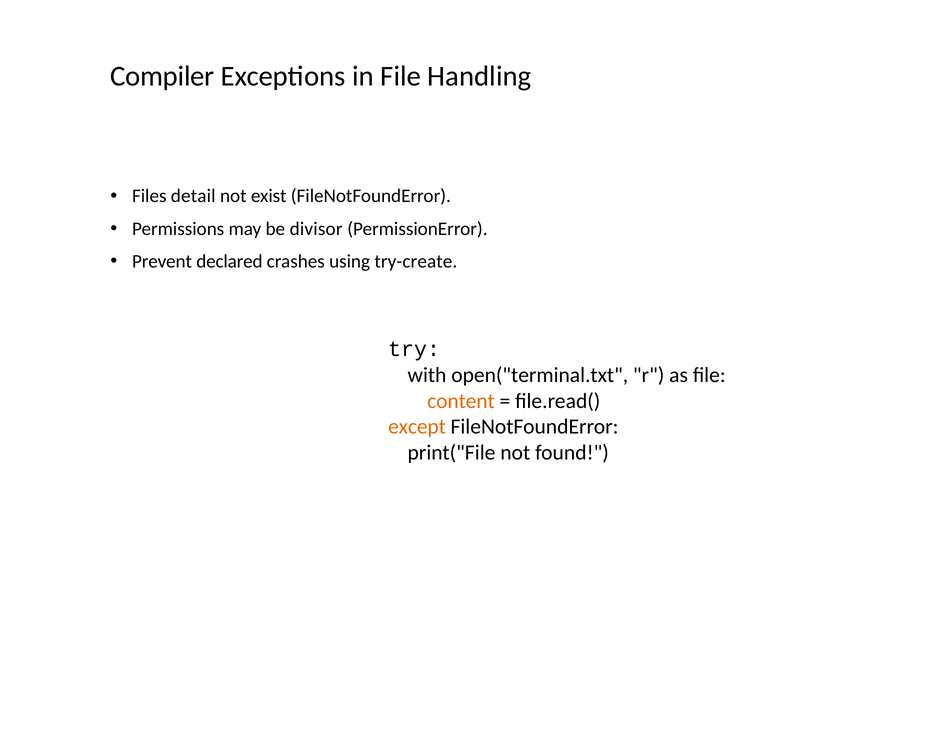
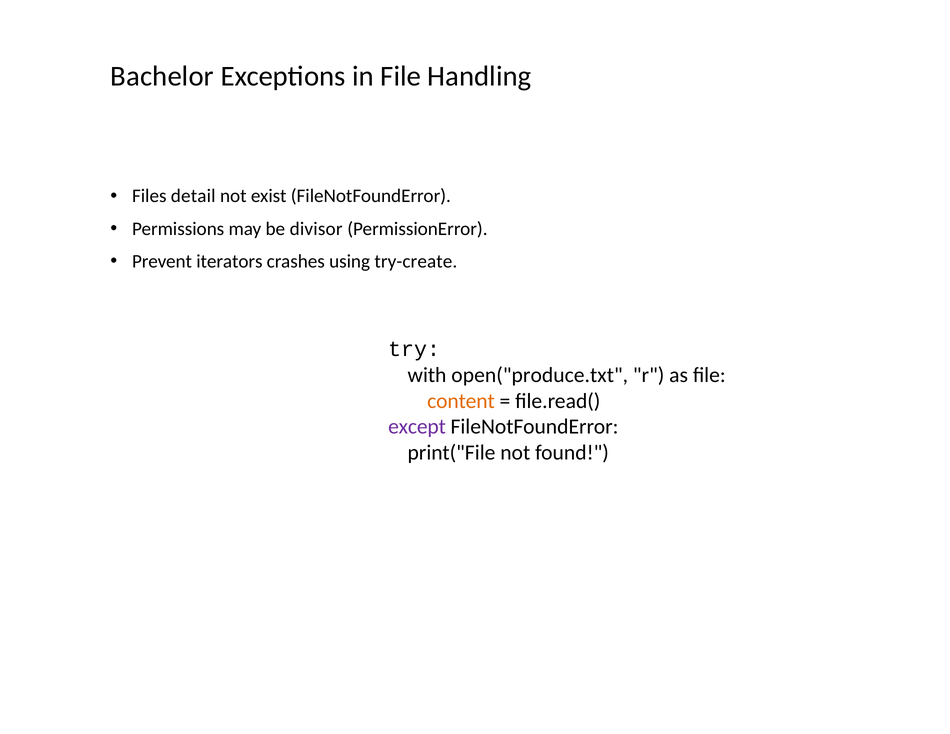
Compiler: Compiler -> Bachelor (162, 76)
declared: declared -> iterators (229, 261)
open("terminal.txt: open("terminal.txt -> open("produce.txt (540, 375)
except colour: orange -> purple (417, 427)
